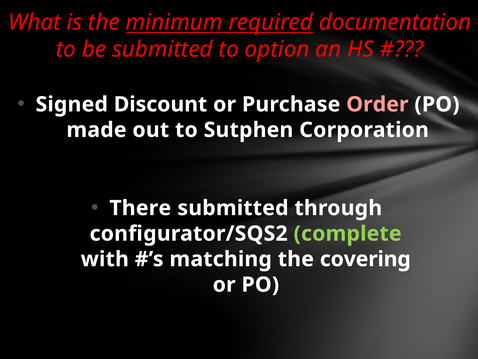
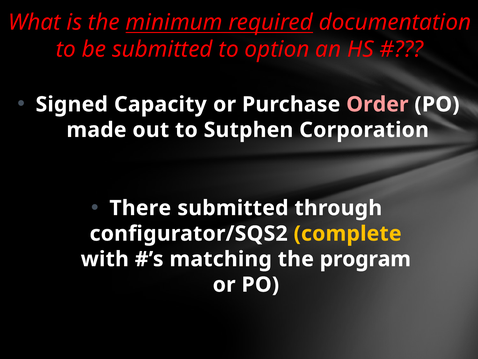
Discount: Discount -> Capacity (160, 104)
complete colour: light green -> yellow (348, 233)
covering: covering -> program (365, 259)
